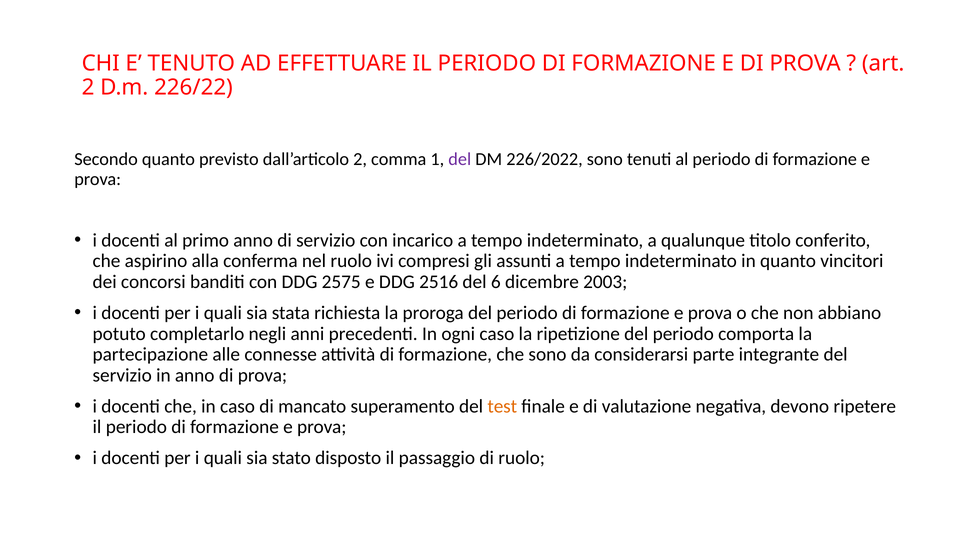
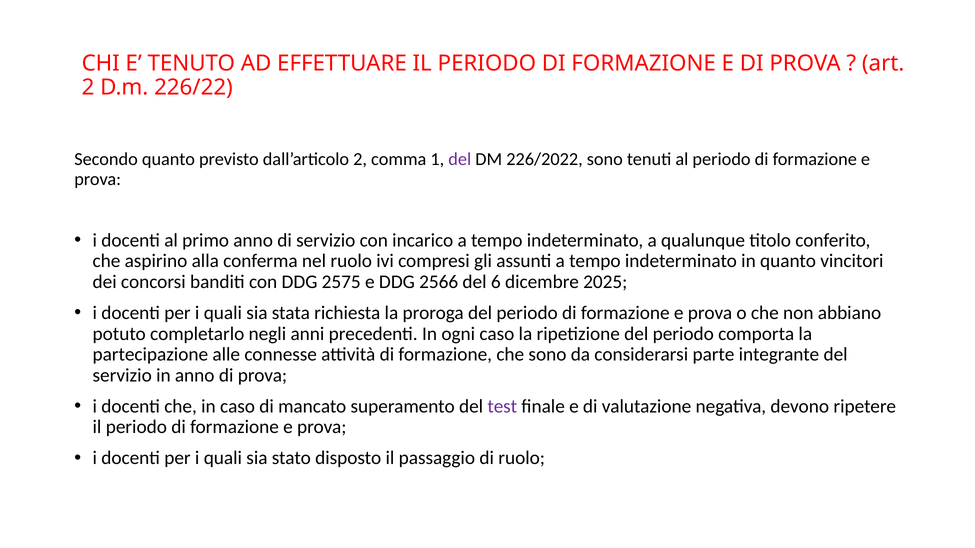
2516: 2516 -> 2566 (439, 282)
2003: 2003 -> 2025 (605, 282)
test colour: orange -> purple (502, 407)
